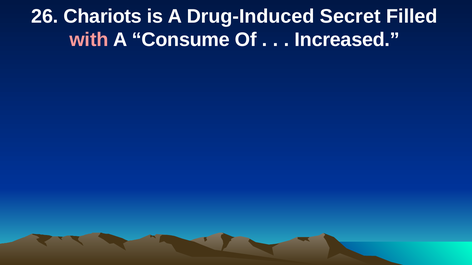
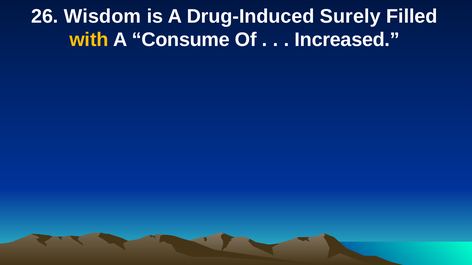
Chariots: Chariots -> Wisdom (102, 16)
Secret: Secret -> Surely (350, 16)
with colour: pink -> yellow (89, 40)
